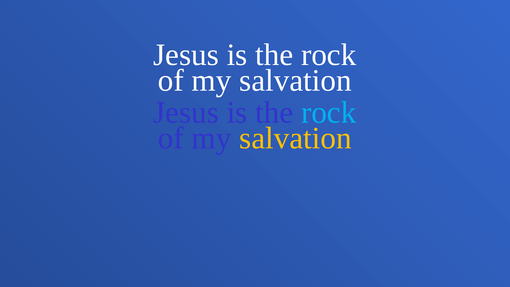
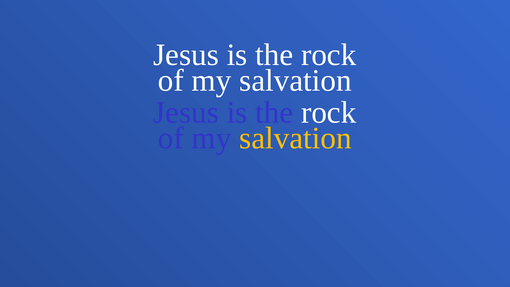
rock colour: light blue -> white (329, 113)
